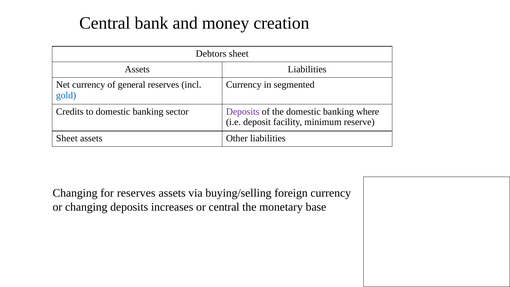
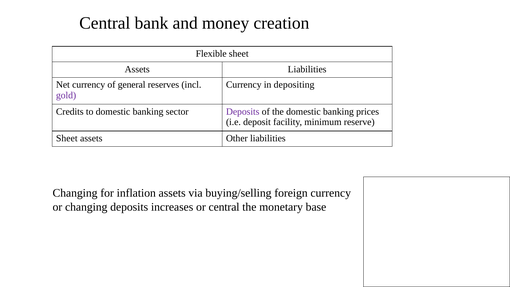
Debtors: Debtors -> Flexible (211, 54)
segmented: segmented -> depositing (294, 85)
gold colour: blue -> purple (66, 95)
where: where -> prices (368, 111)
for reserves: reserves -> inflation (136, 193)
